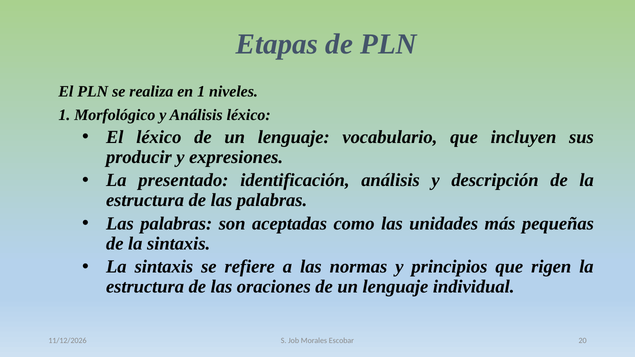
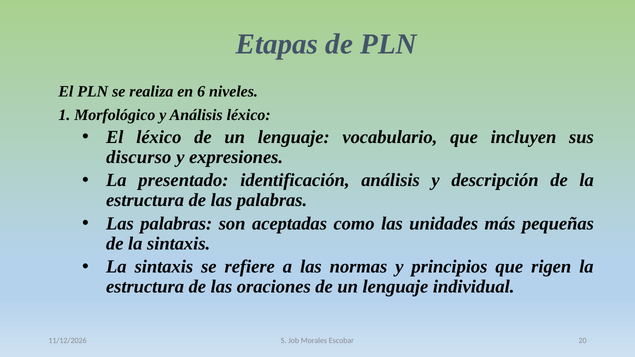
en 1: 1 -> 6 (201, 91)
producir: producir -> discurso (139, 157)
